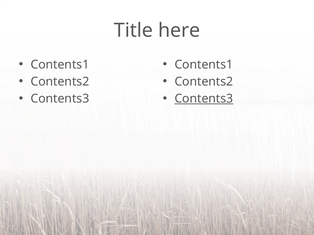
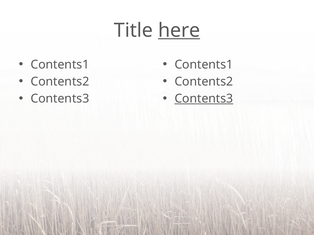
here underline: none -> present (179, 30)
